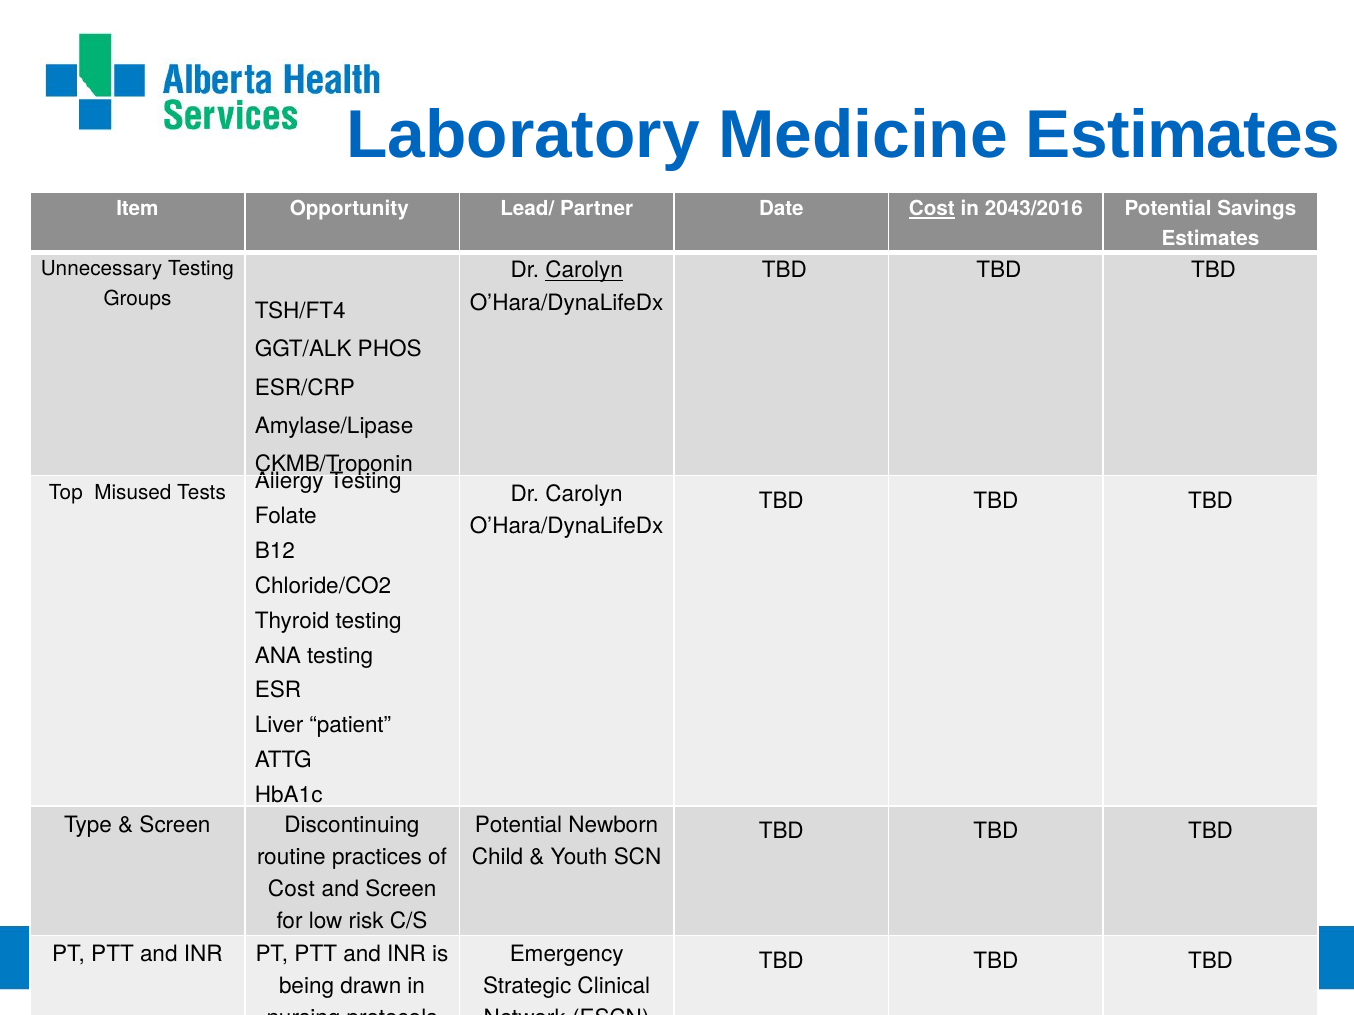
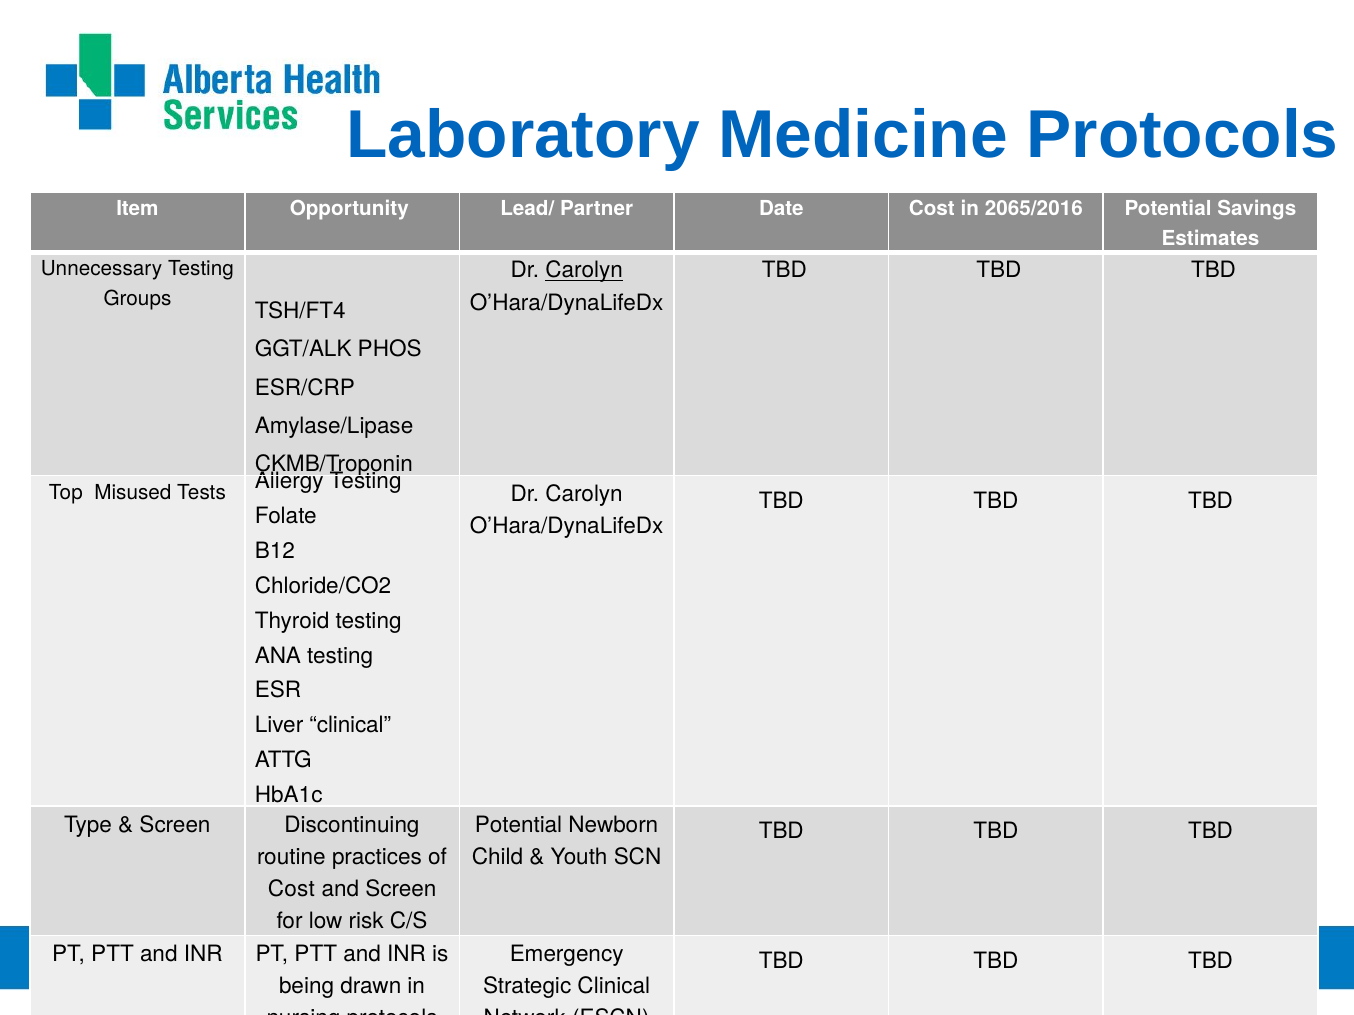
Medicine Estimates: Estimates -> Protocols (1183, 135)
Cost underline: present -> none (932, 209)
2043/2016: 2043/2016 -> 2065/2016 (1034, 209)
Liver patient: patient -> clinical (350, 726)
